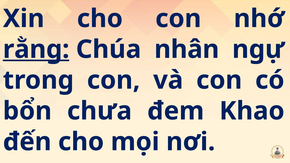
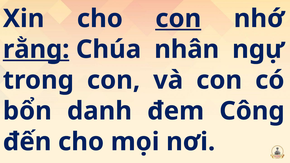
con underline: none -> present (178, 19)
chưa: chưa -> danh (100, 111)
Khao: Khao -> Công (252, 111)
